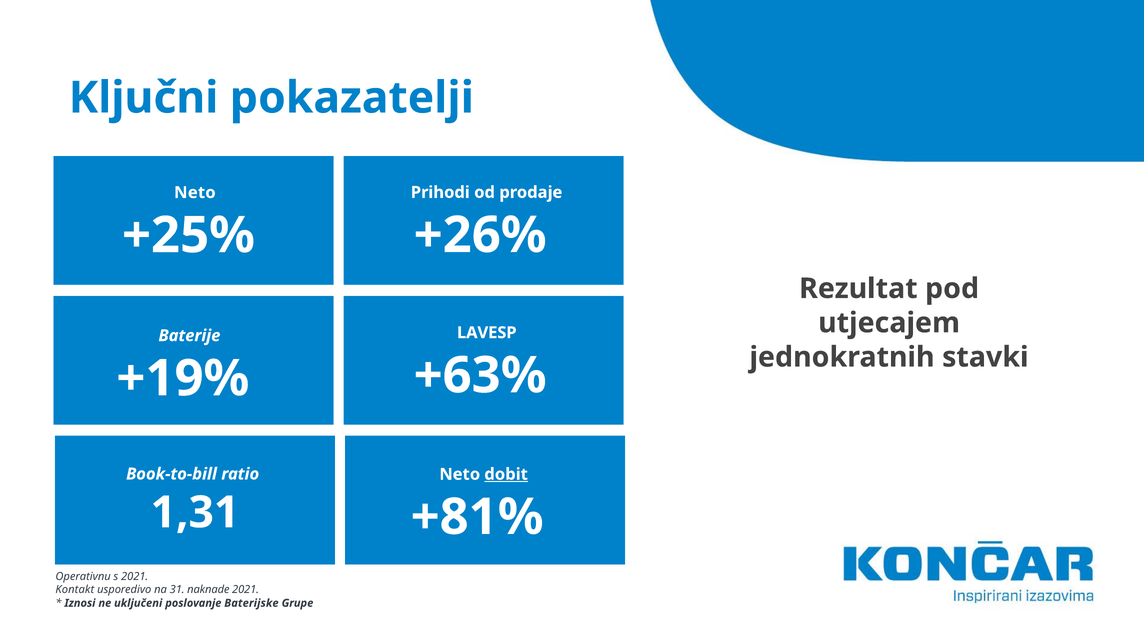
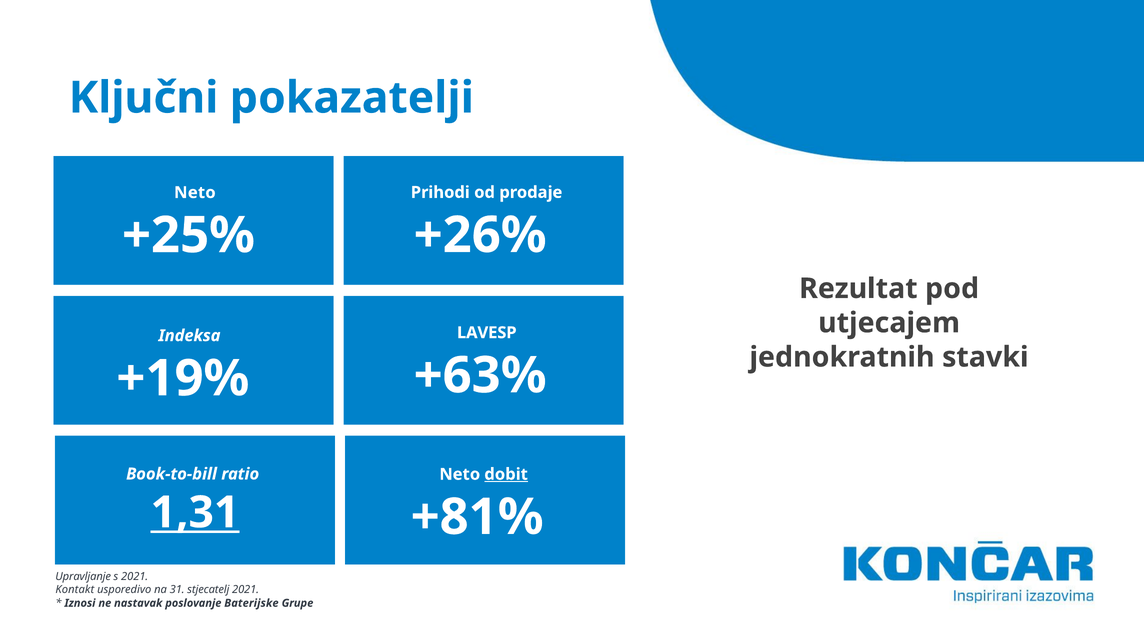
Baterije: Baterije -> Indeksa (189, 336)
1,31 underline: none -> present (195, 513)
Operativnu: Operativnu -> Upravljanje (83, 577)
naknade: naknade -> stjecatelj (208, 590)
uključeni: uključeni -> nastavak (138, 604)
